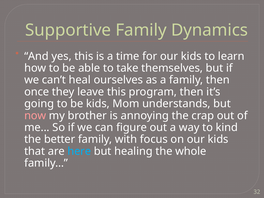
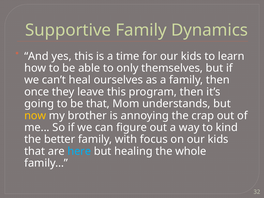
take: take -> only (128, 68)
be kids: kids -> that (98, 104)
now colour: pink -> yellow (35, 116)
